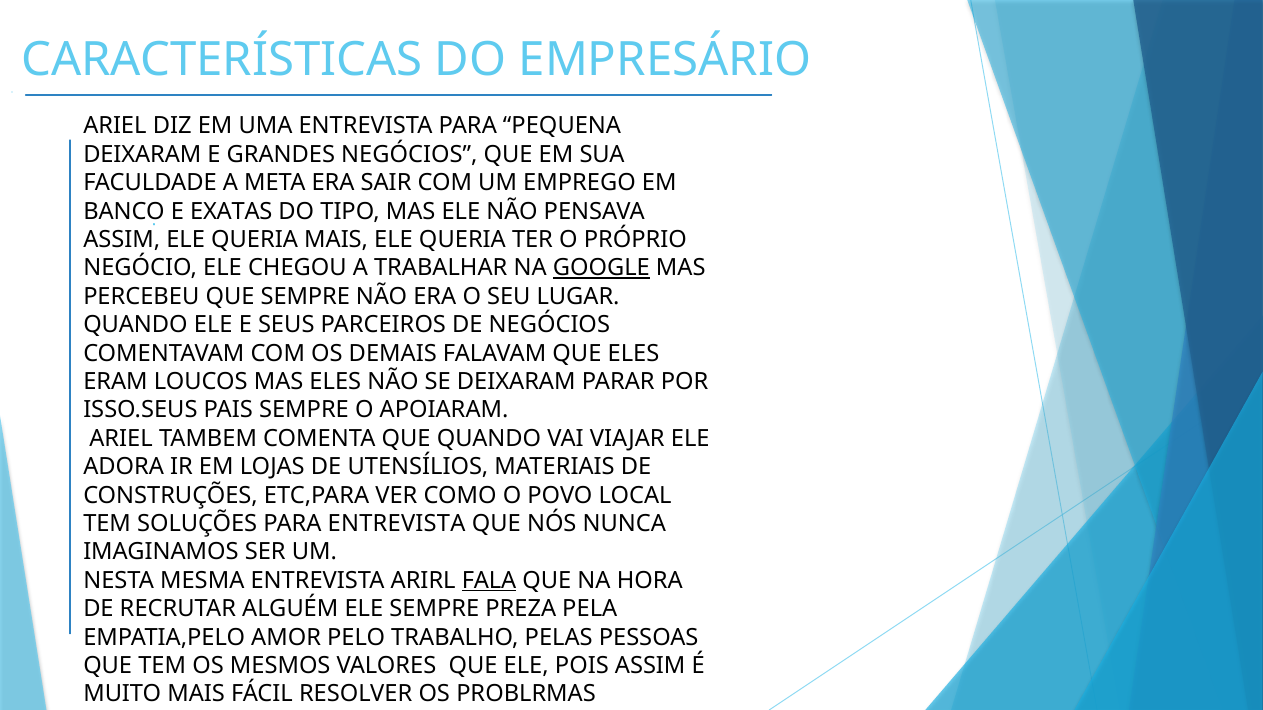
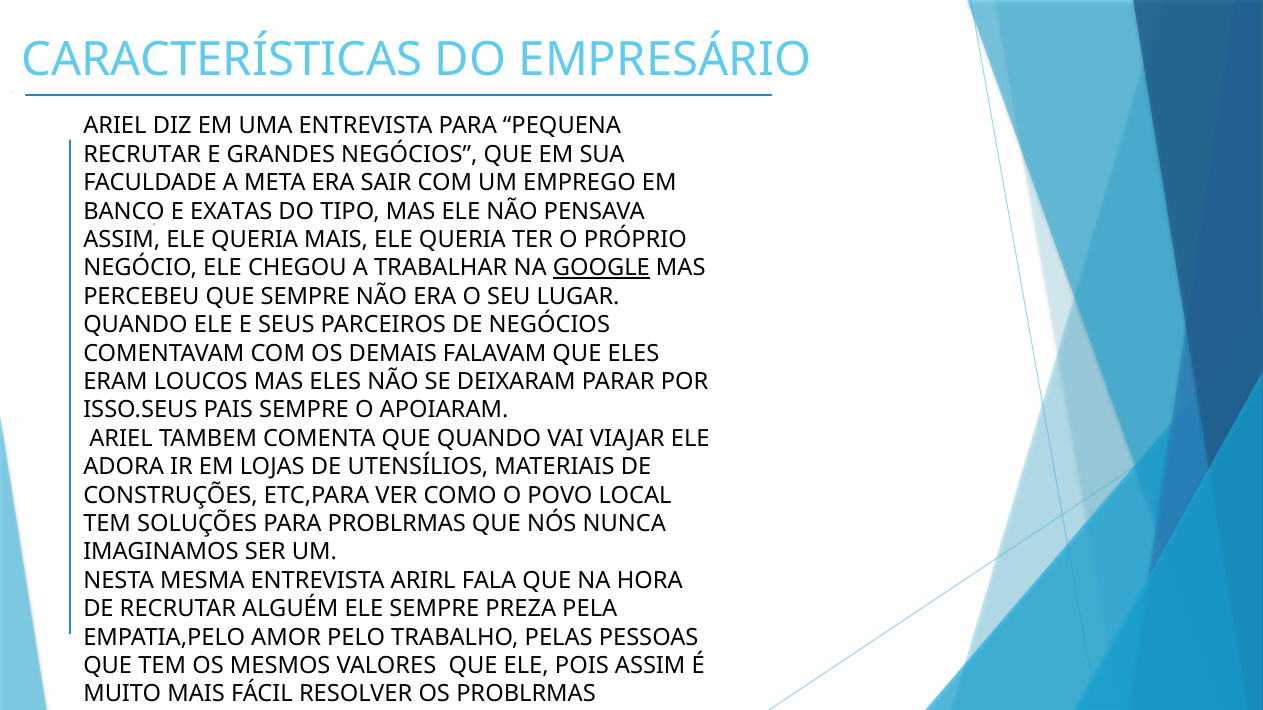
DEIXARAM: DEIXARAM -> RECRUTAR (142, 154)
PARA ENTREVISTA: ENTREVISTA -> PROBLRMAS (397, 524)
FALA underline: present -> none (489, 581)
